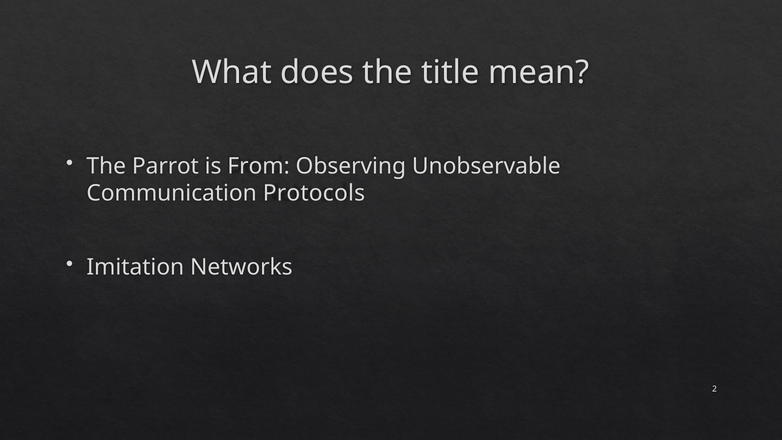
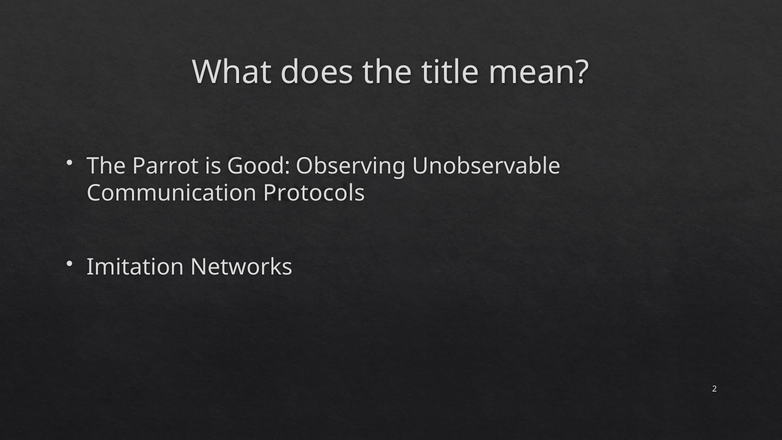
From: From -> Good (259, 166)
